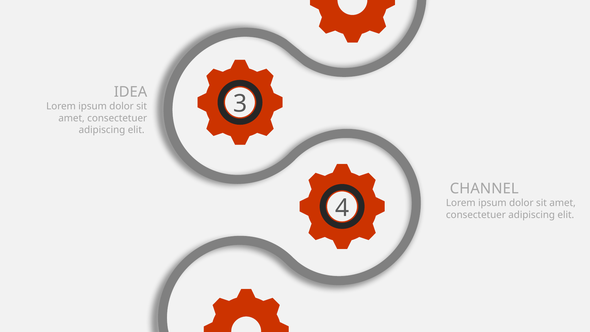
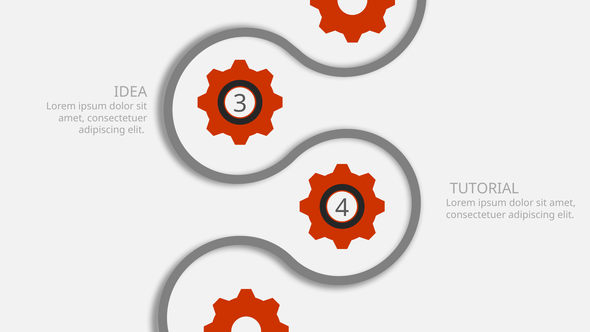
CHANNEL: CHANNEL -> TUTORIAL (484, 189)
